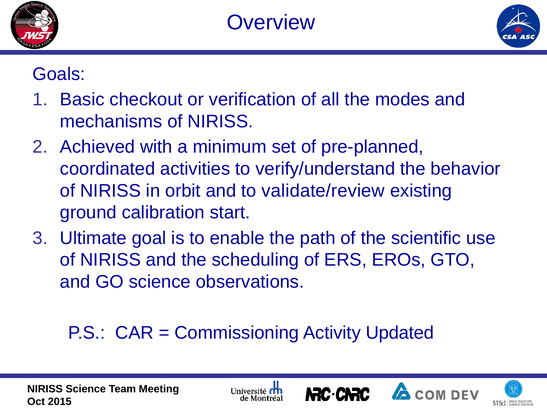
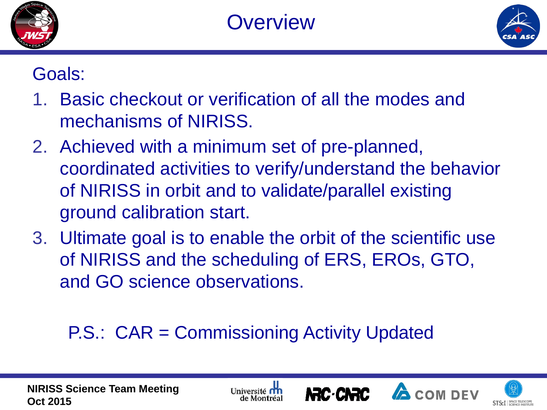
validate/review: validate/review -> validate/parallel (323, 191)
the path: path -> orbit (318, 238)
